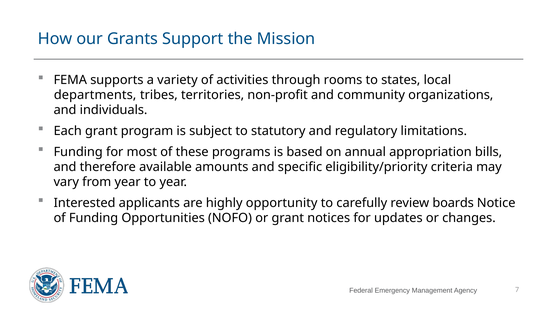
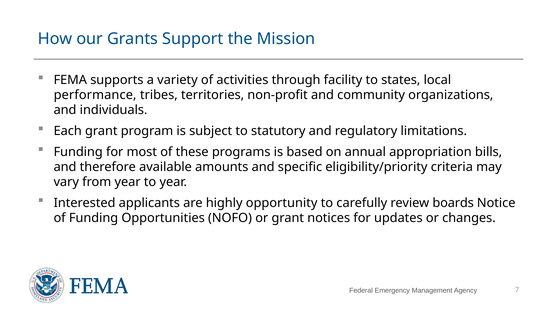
rooms: rooms -> facility (343, 80)
departments: departments -> performance (95, 95)
